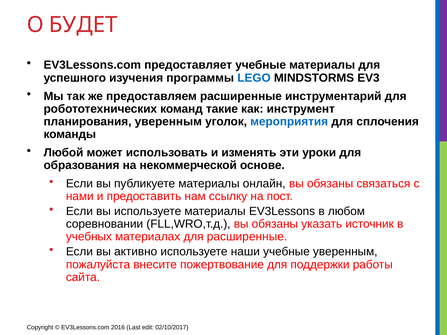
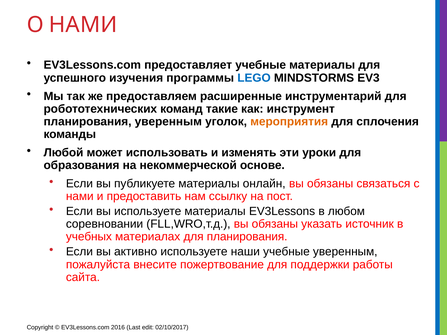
О БУДЕТ: БУДЕТ -> НАМИ (83, 25)
мероприятия colour: blue -> orange (289, 122)
для расширенные: расширенные -> планирования (247, 237)
